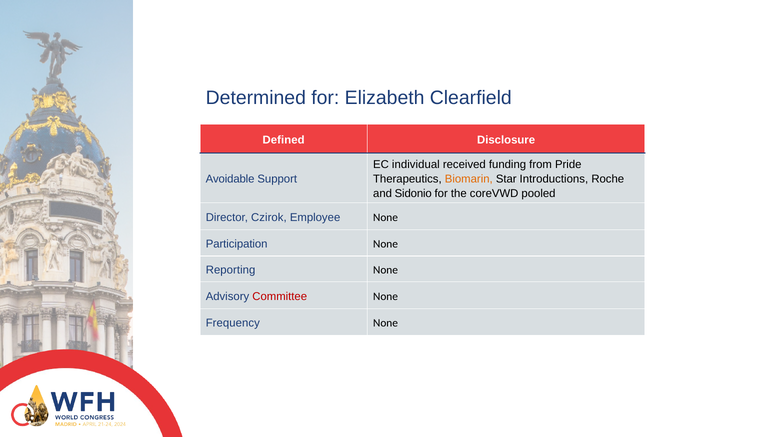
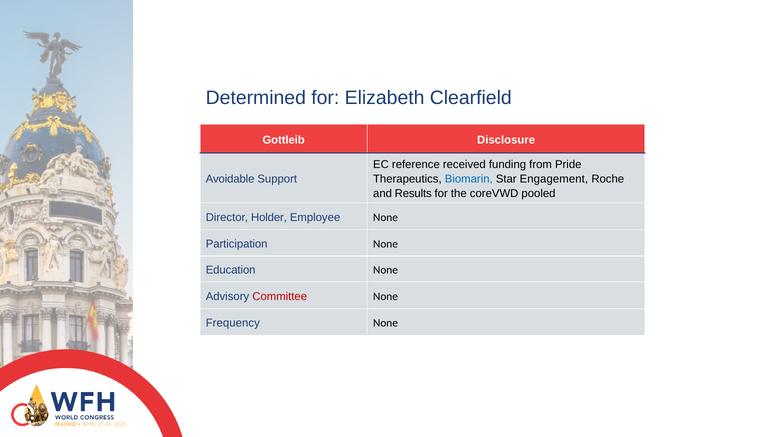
Defined: Defined -> Gottleib (284, 140)
individual: individual -> reference (416, 164)
Biomarin colour: orange -> blue (469, 179)
Introductions: Introductions -> Engagement (554, 179)
Sidonio: Sidonio -> Results (413, 193)
Czirok: Czirok -> Holder (269, 217)
Reporting: Reporting -> Education (231, 270)
